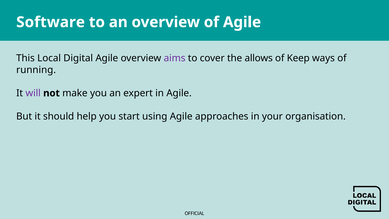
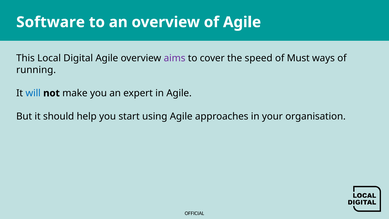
allows: allows -> speed (259, 58)
Keep: Keep -> Must (298, 58)
will colour: purple -> blue (33, 93)
